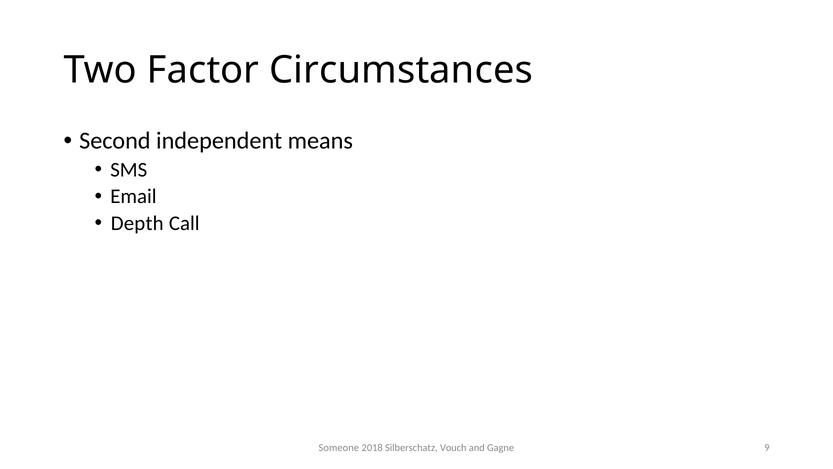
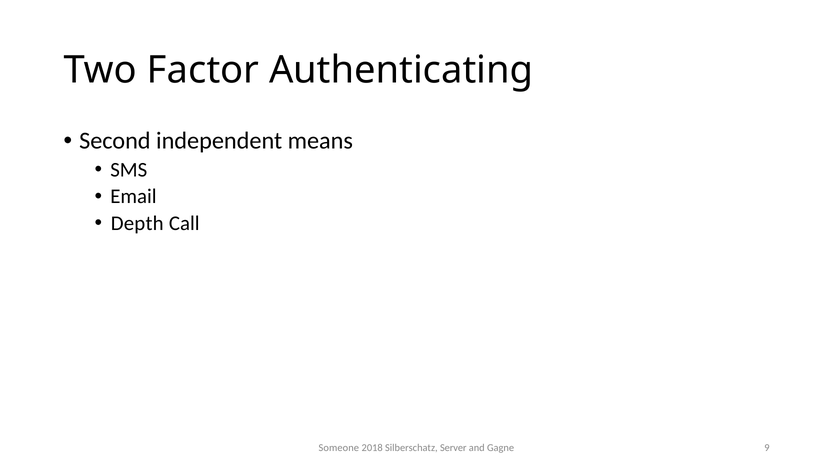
Circumstances: Circumstances -> Authenticating (401, 70)
Vouch: Vouch -> Server (453, 447)
